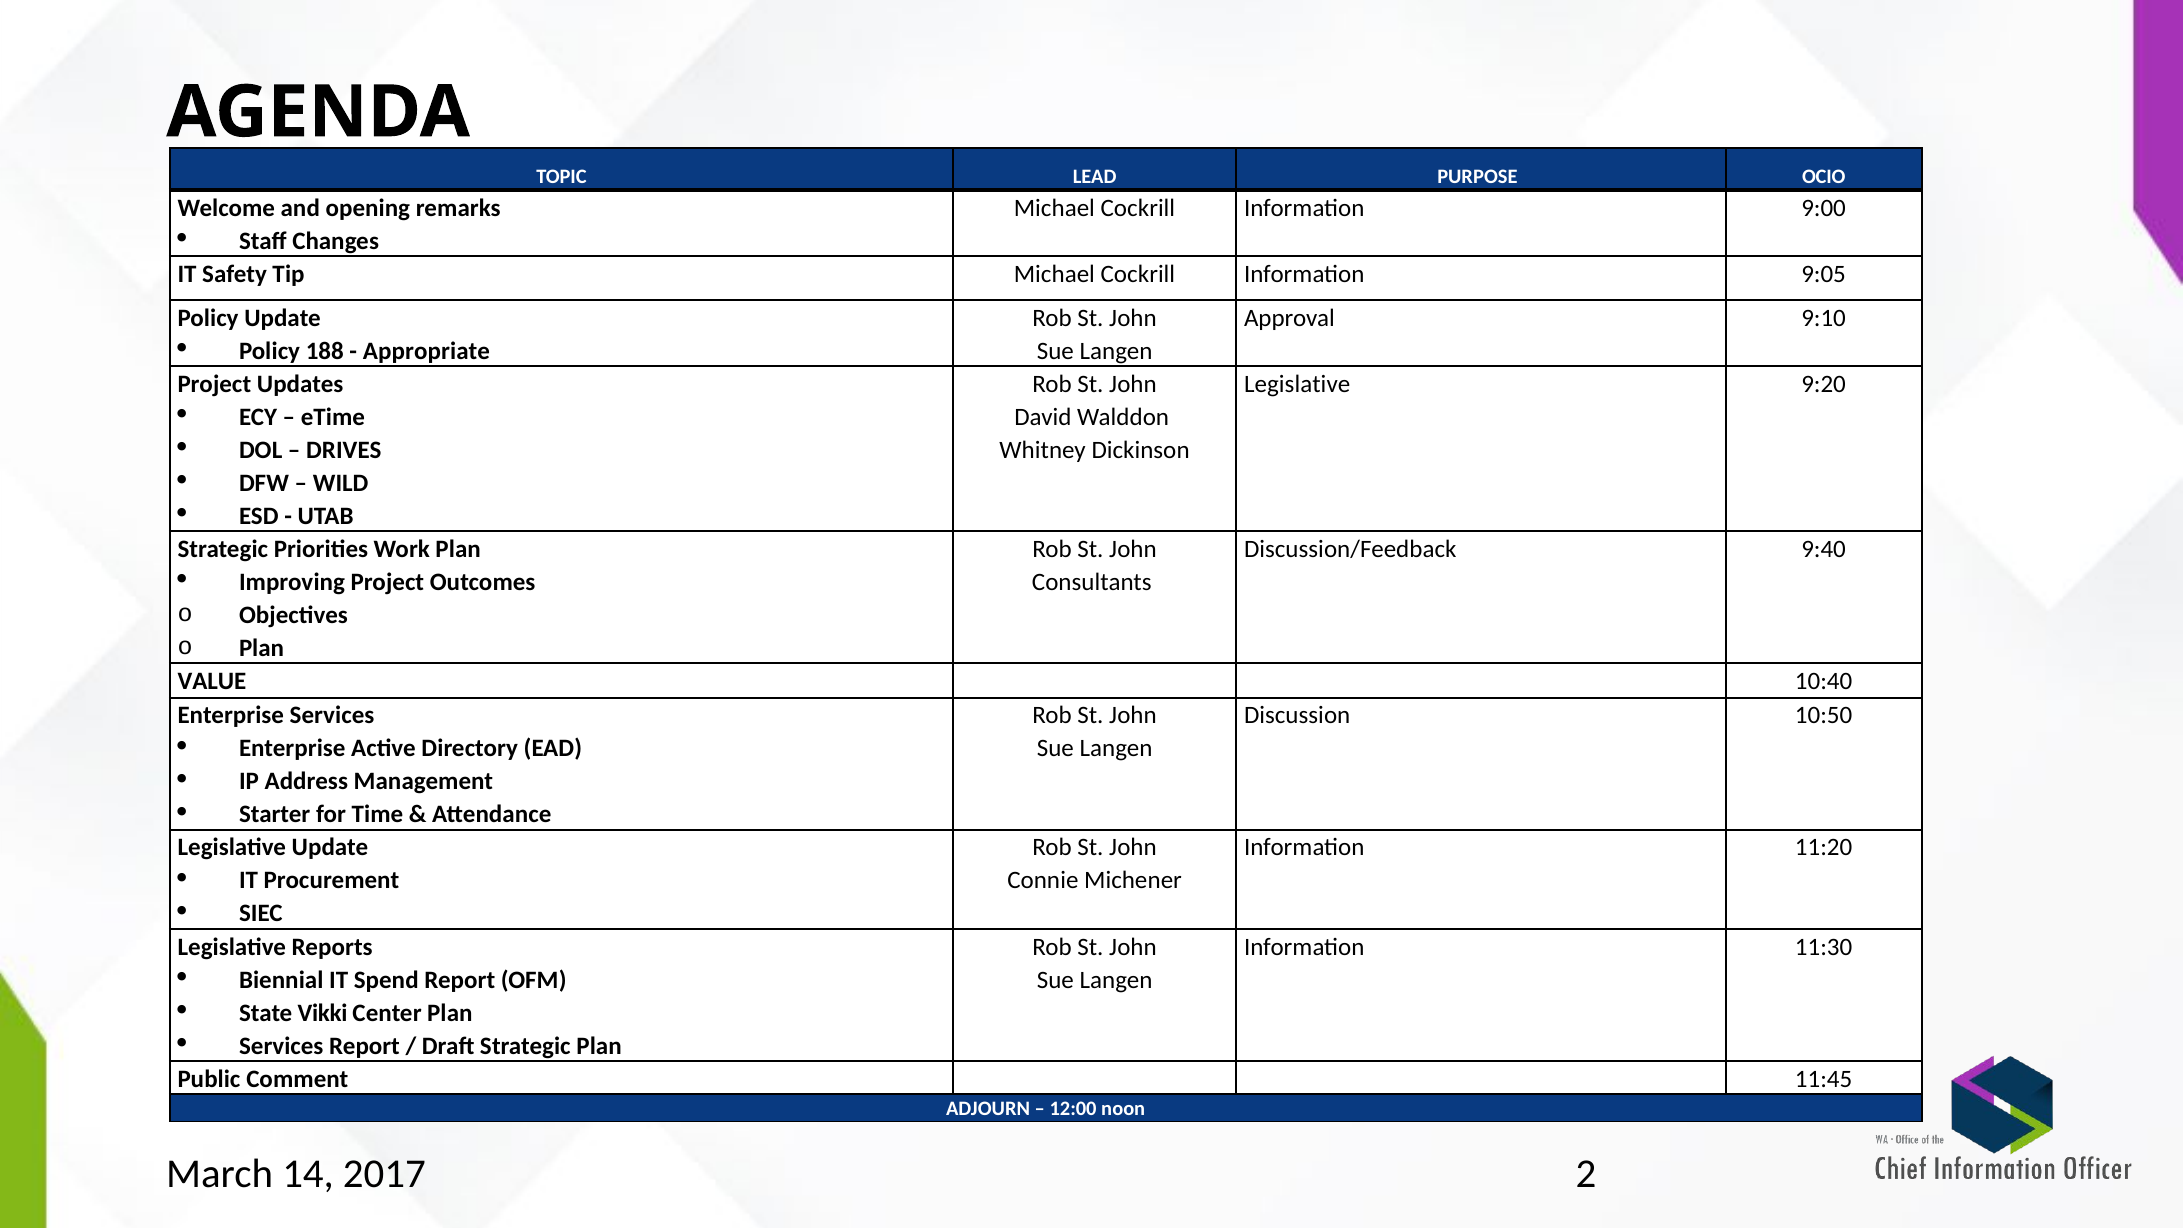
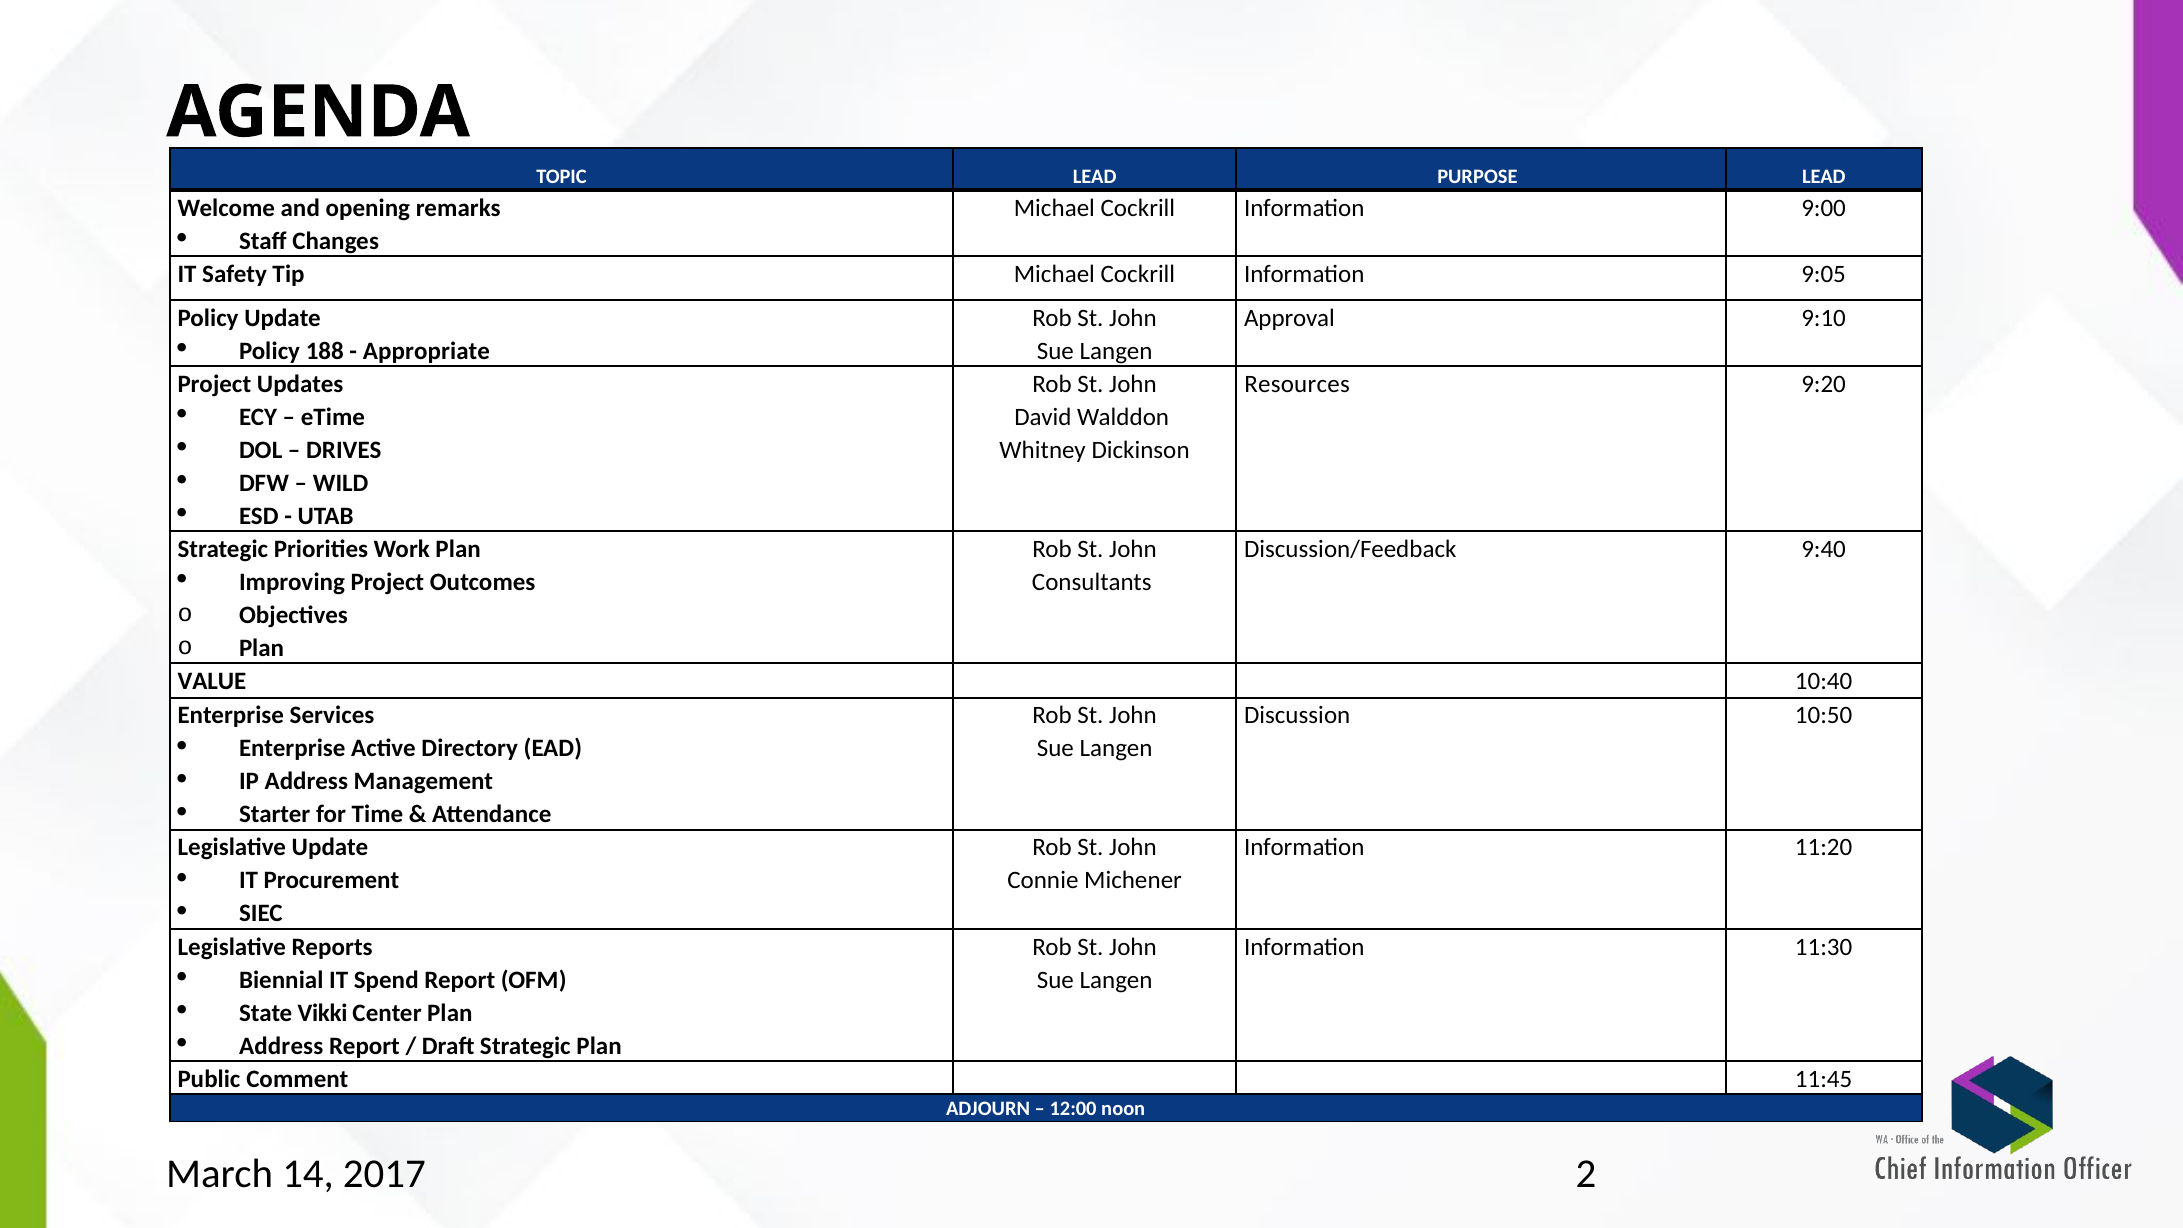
PURPOSE OCIO: OCIO -> LEAD (1824, 177)
Legislative: Legislative -> Resources (1297, 384)
Services: Services -> Address (281, 1046)
